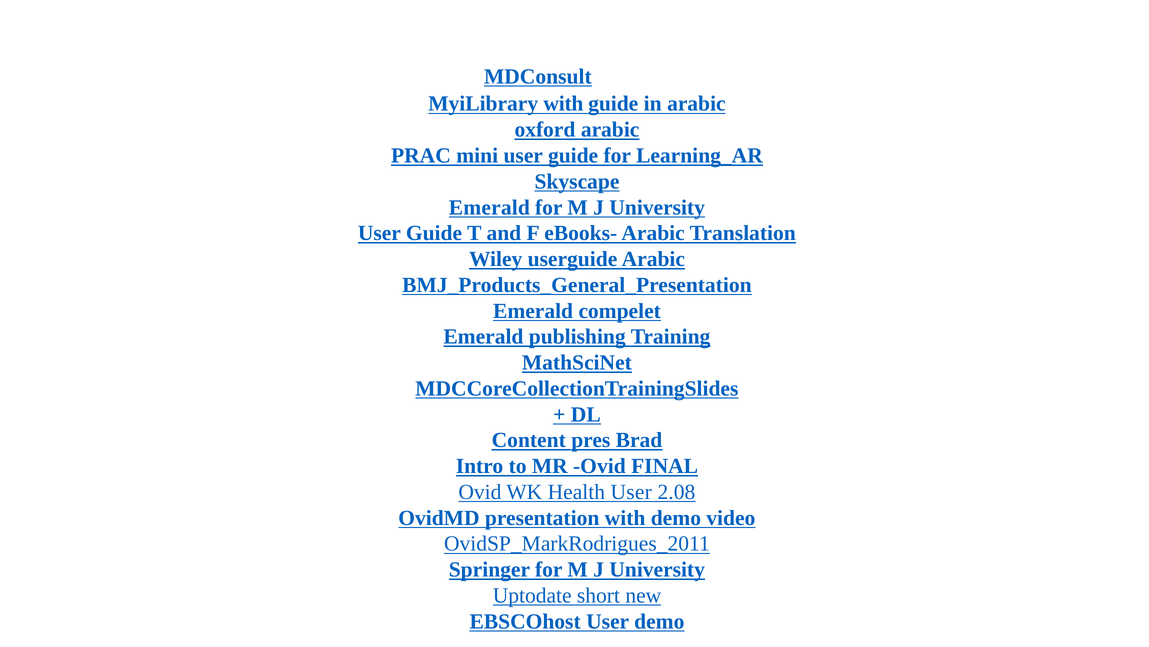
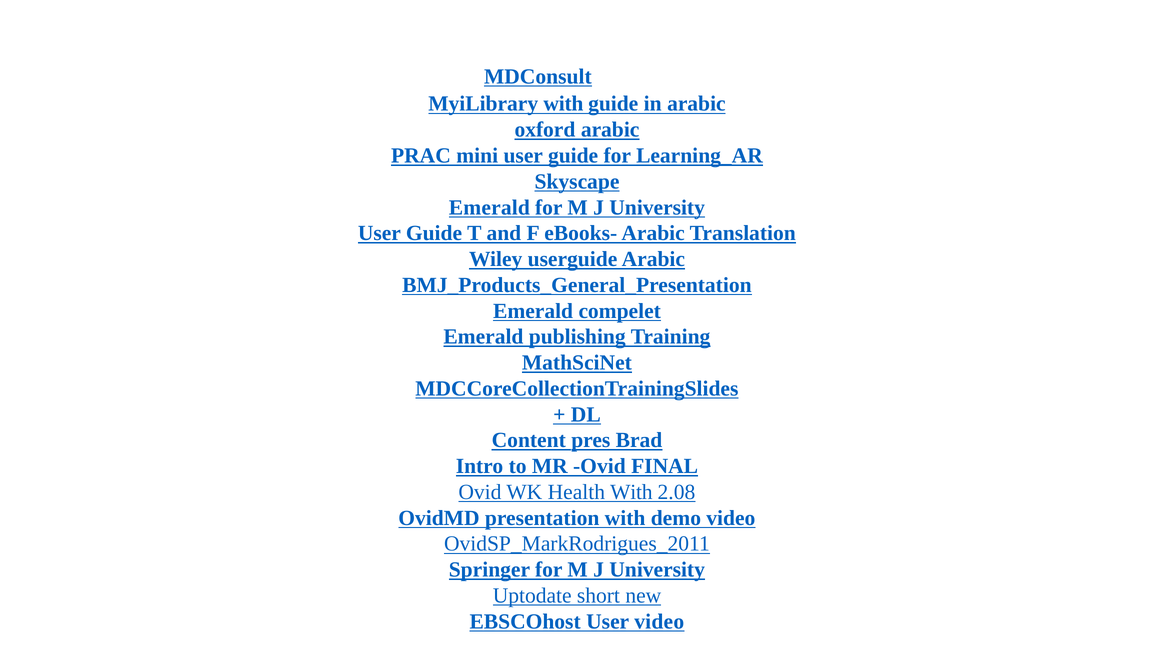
Health User: User -> With (631, 492)
User demo: demo -> video (659, 621)
